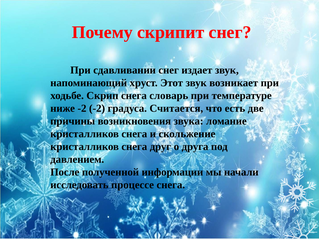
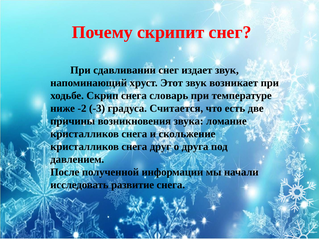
-2 -2: -2 -> -3 (97, 108)
процессе: процессе -> развитие (133, 185)
